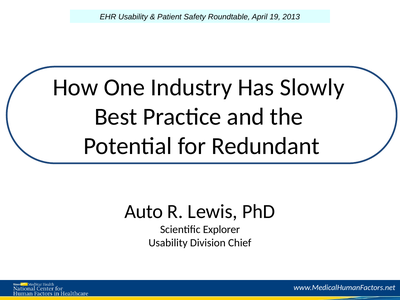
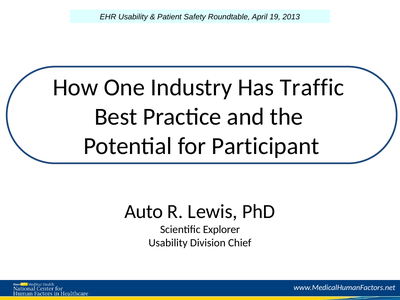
Slowly: Slowly -> Traffic (312, 87)
Redundant: Redundant -> Participant (265, 146)
